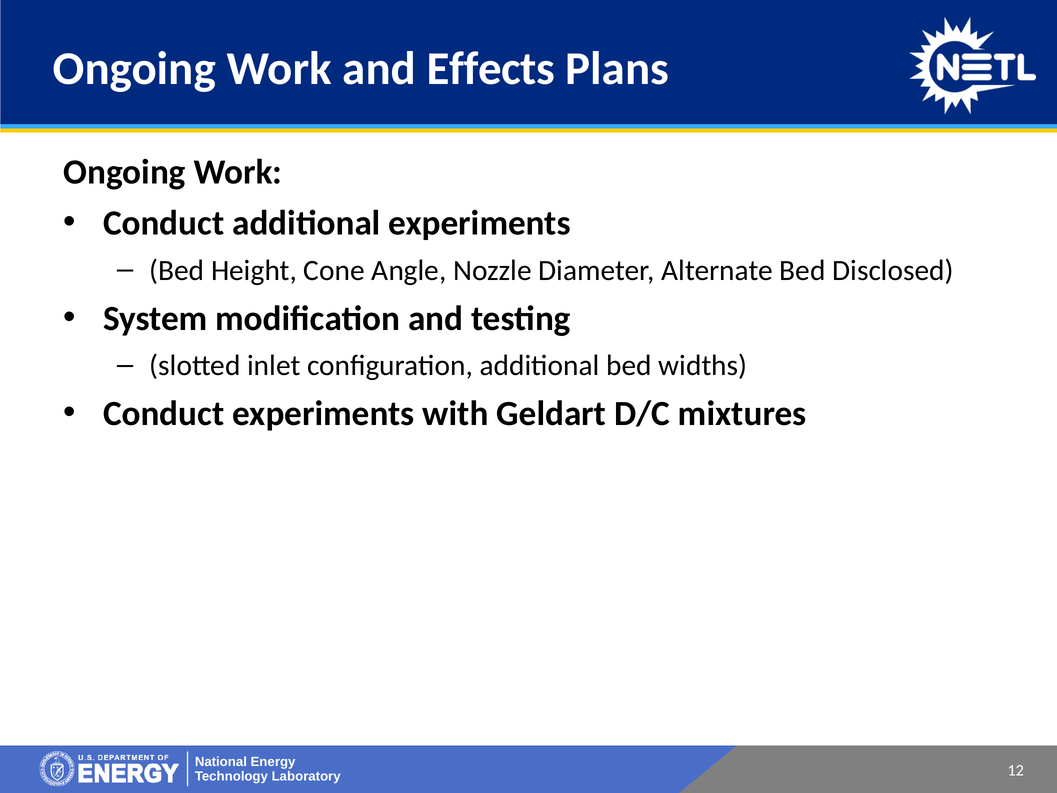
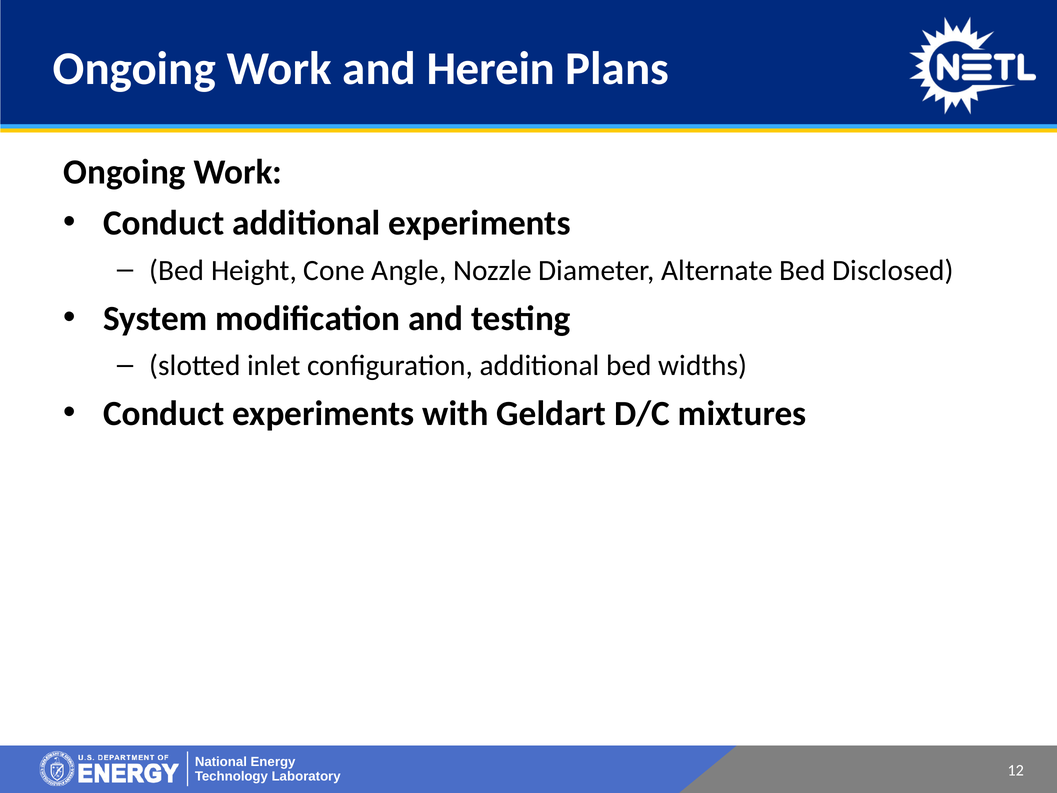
Effects: Effects -> Herein (491, 69)
